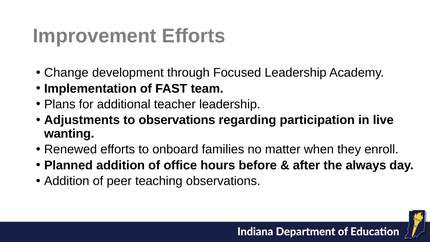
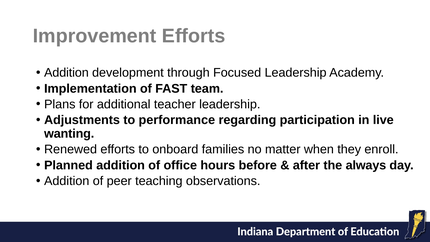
Change: Change -> Addition (66, 73)
to observations: observations -> performance (177, 120)
